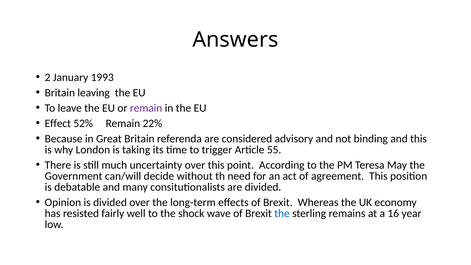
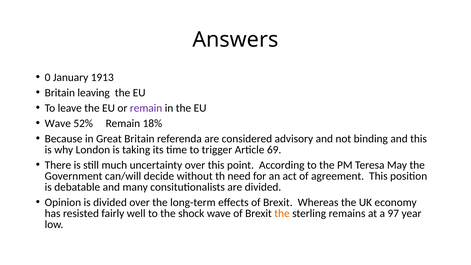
2: 2 -> 0 (48, 77)
1993: 1993 -> 1913 (102, 77)
Effect: Effect -> Wave (58, 123)
22%: 22% -> 18% (152, 123)
55: 55 -> 69 (274, 150)
the colour: blue -> orange (282, 213)
16: 16 -> 97 (393, 213)
